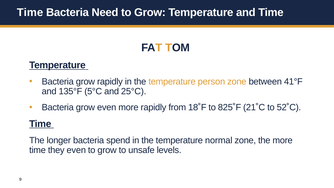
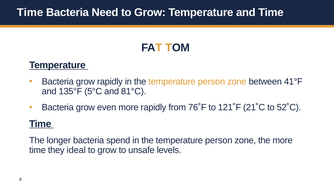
25°C: 25°C -> 81°C (134, 91)
18˚F: 18˚F -> 76˚F (197, 107)
825˚F: 825˚F -> 121˚F (230, 107)
normal: normal -> person (219, 140)
they even: even -> ideal (76, 150)
